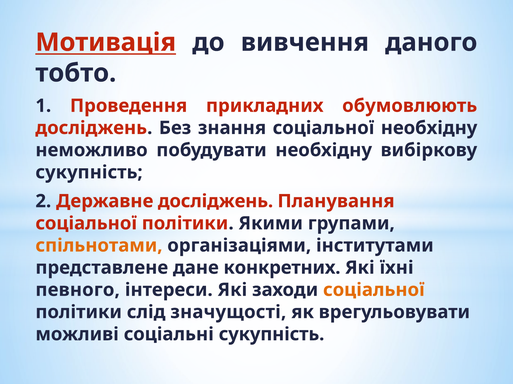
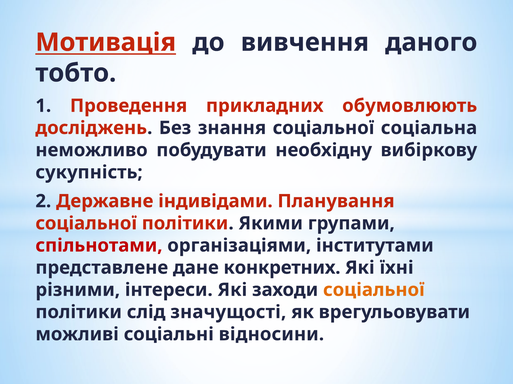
соціальної необхідну: необхідну -> соціальна (429, 128)
Державне досліджень: досліджень -> індивідами (215, 202)
спільнотами colour: orange -> red (99, 246)
певного: певного -> різними (78, 290)
соціальні сукупність: сукупність -> відносини (271, 335)
